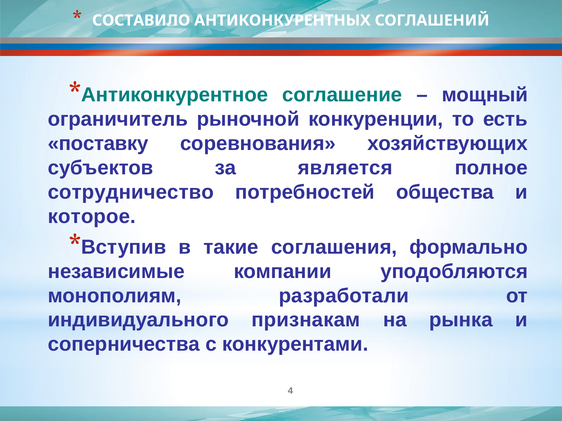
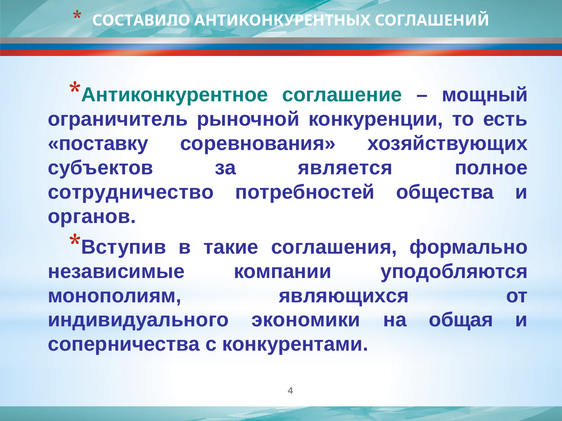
которое: которое -> органов (92, 217)
разработали: разработали -> являющихся (344, 296)
признакам: признакам -> экономики (306, 320)
рынка: рынка -> общая (461, 320)
